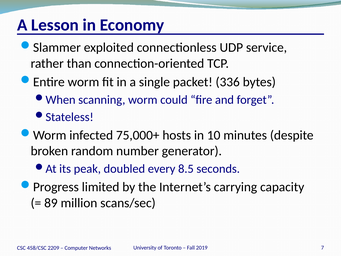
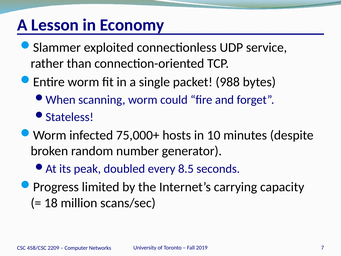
336: 336 -> 988 (228, 82)
89: 89 -> 18 (51, 203)
